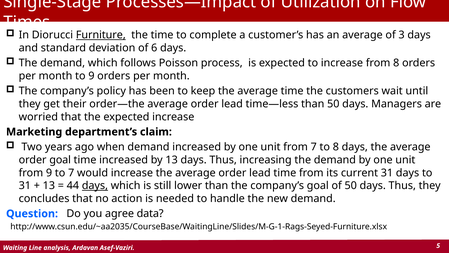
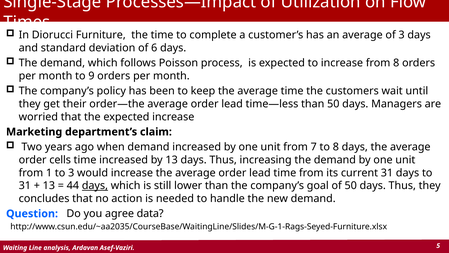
Furniture underline: present -> none (101, 35)
order goal: goal -> cells (60, 160)
from 9: 9 -> 1 (49, 173)
to 7: 7 -> 3 (71, 173)
